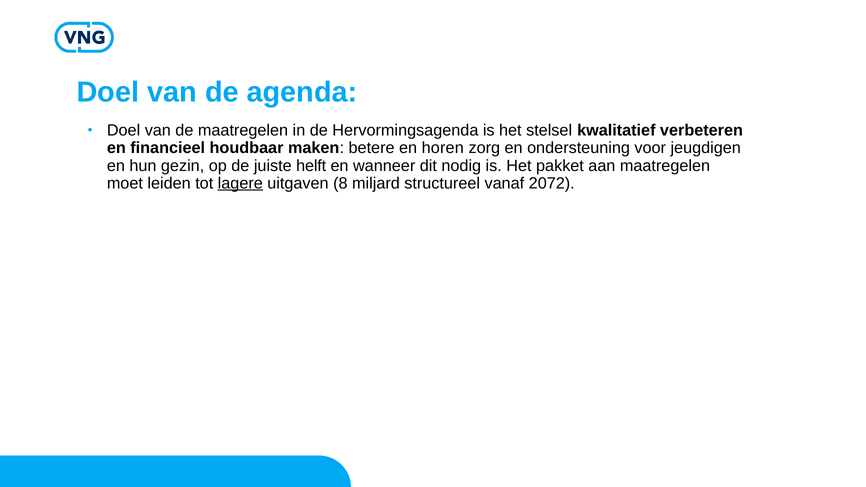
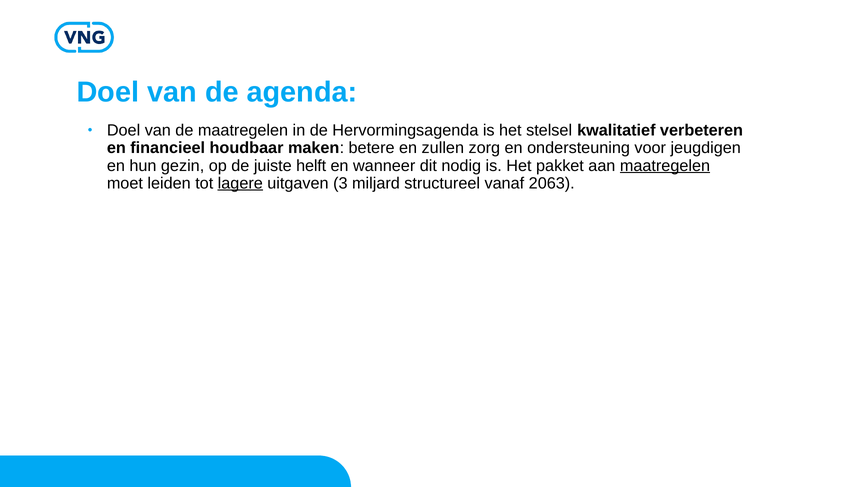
horen: horen -> zullen (443, 148)
maatregelen underline: none -> present (665, 166)
8: 8 -> 3 (340, 183)
2072: 2072 -> 2063 (552, 183)
